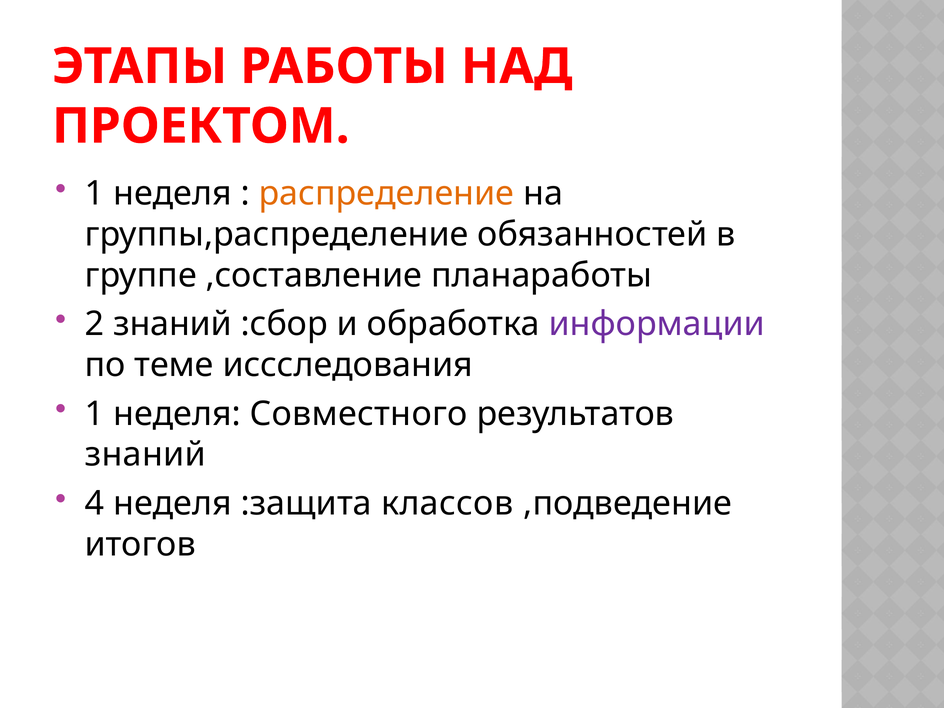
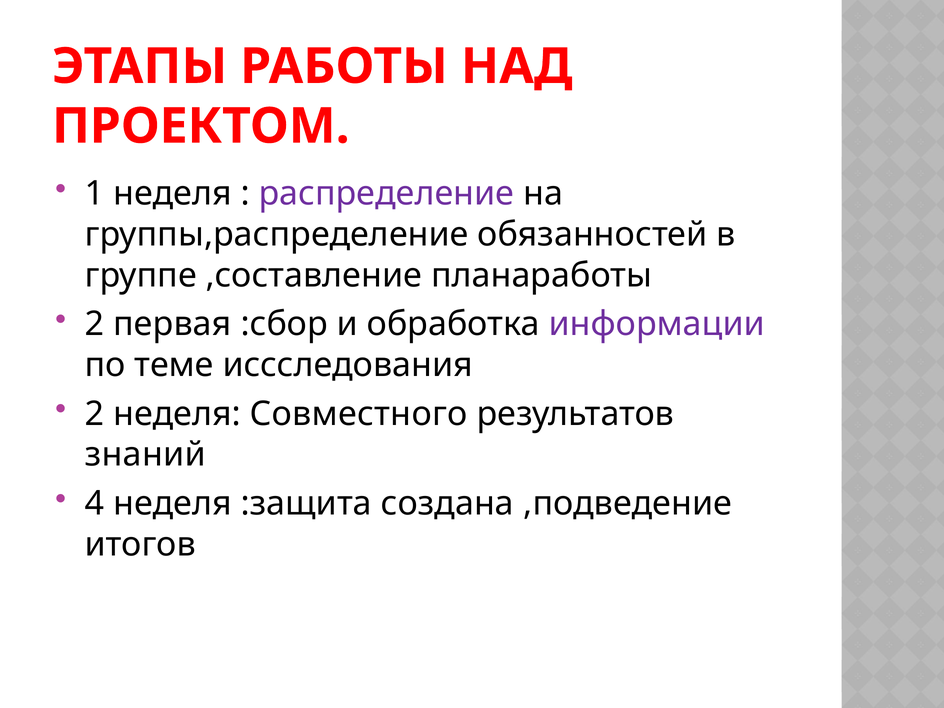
распределение colour: orange -> purple (386, 194)
2 знаний: знаний -> первая (172, 324)
1: 1 -> 2 (95, 414)
классов: классов -> создана (447, 503)
